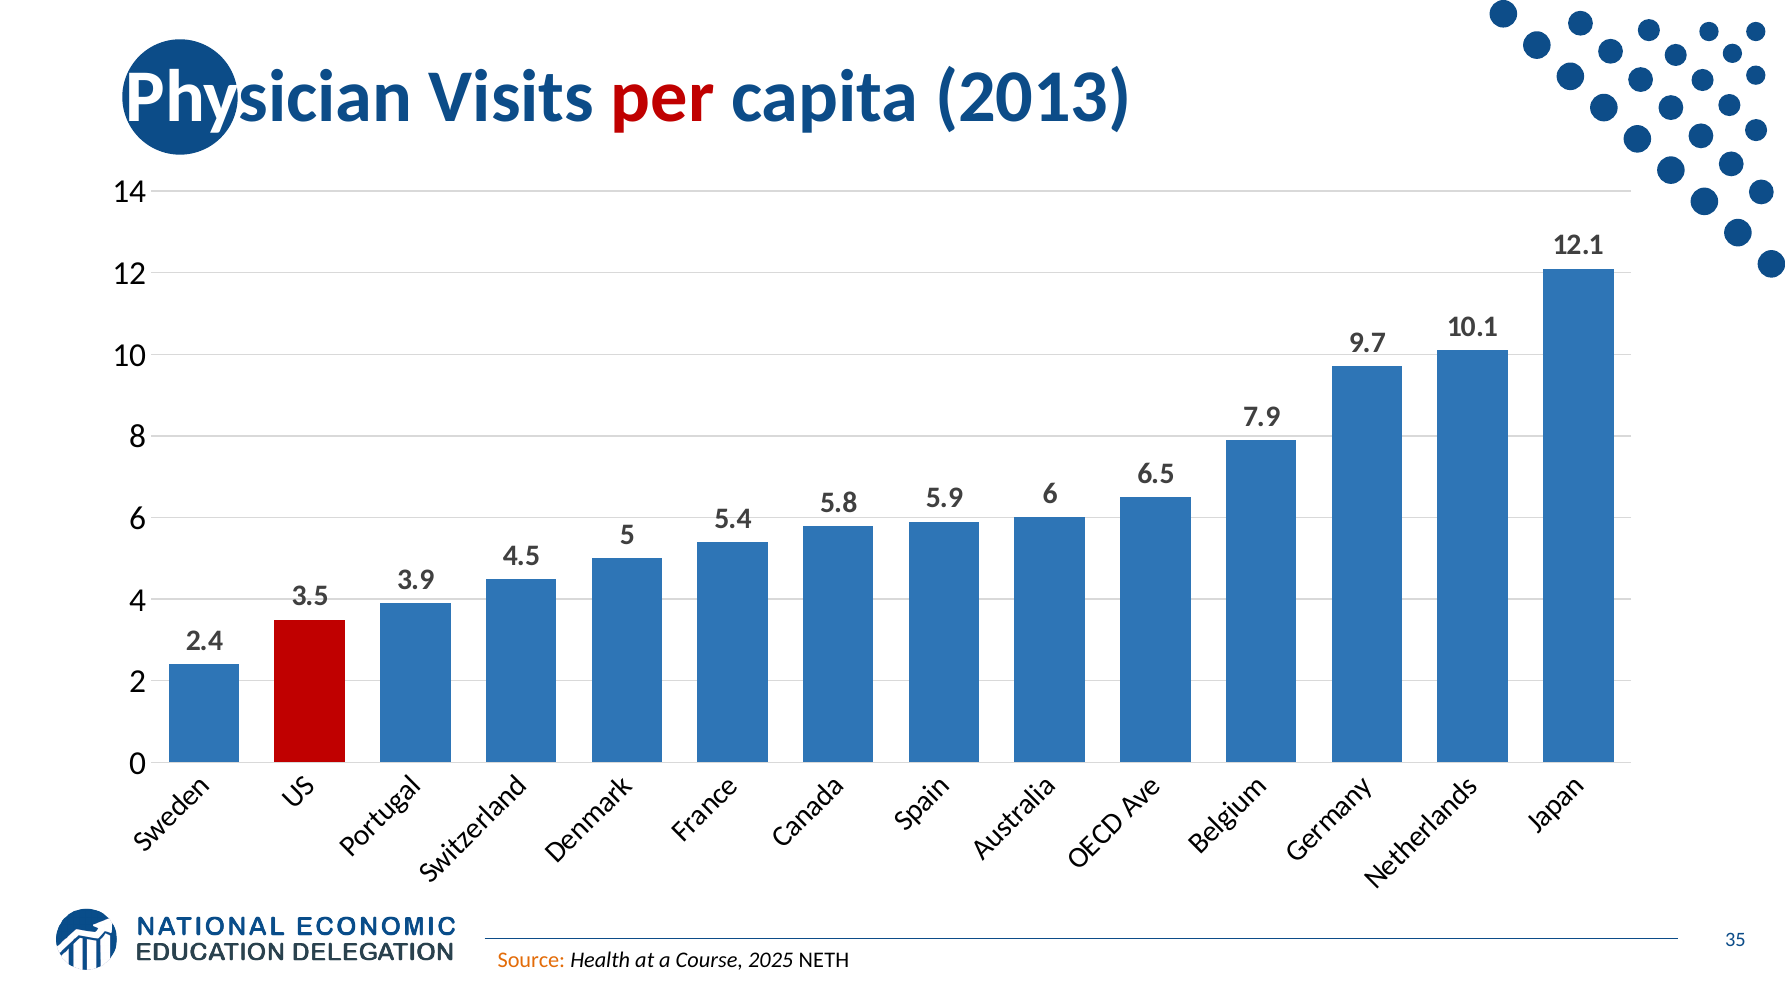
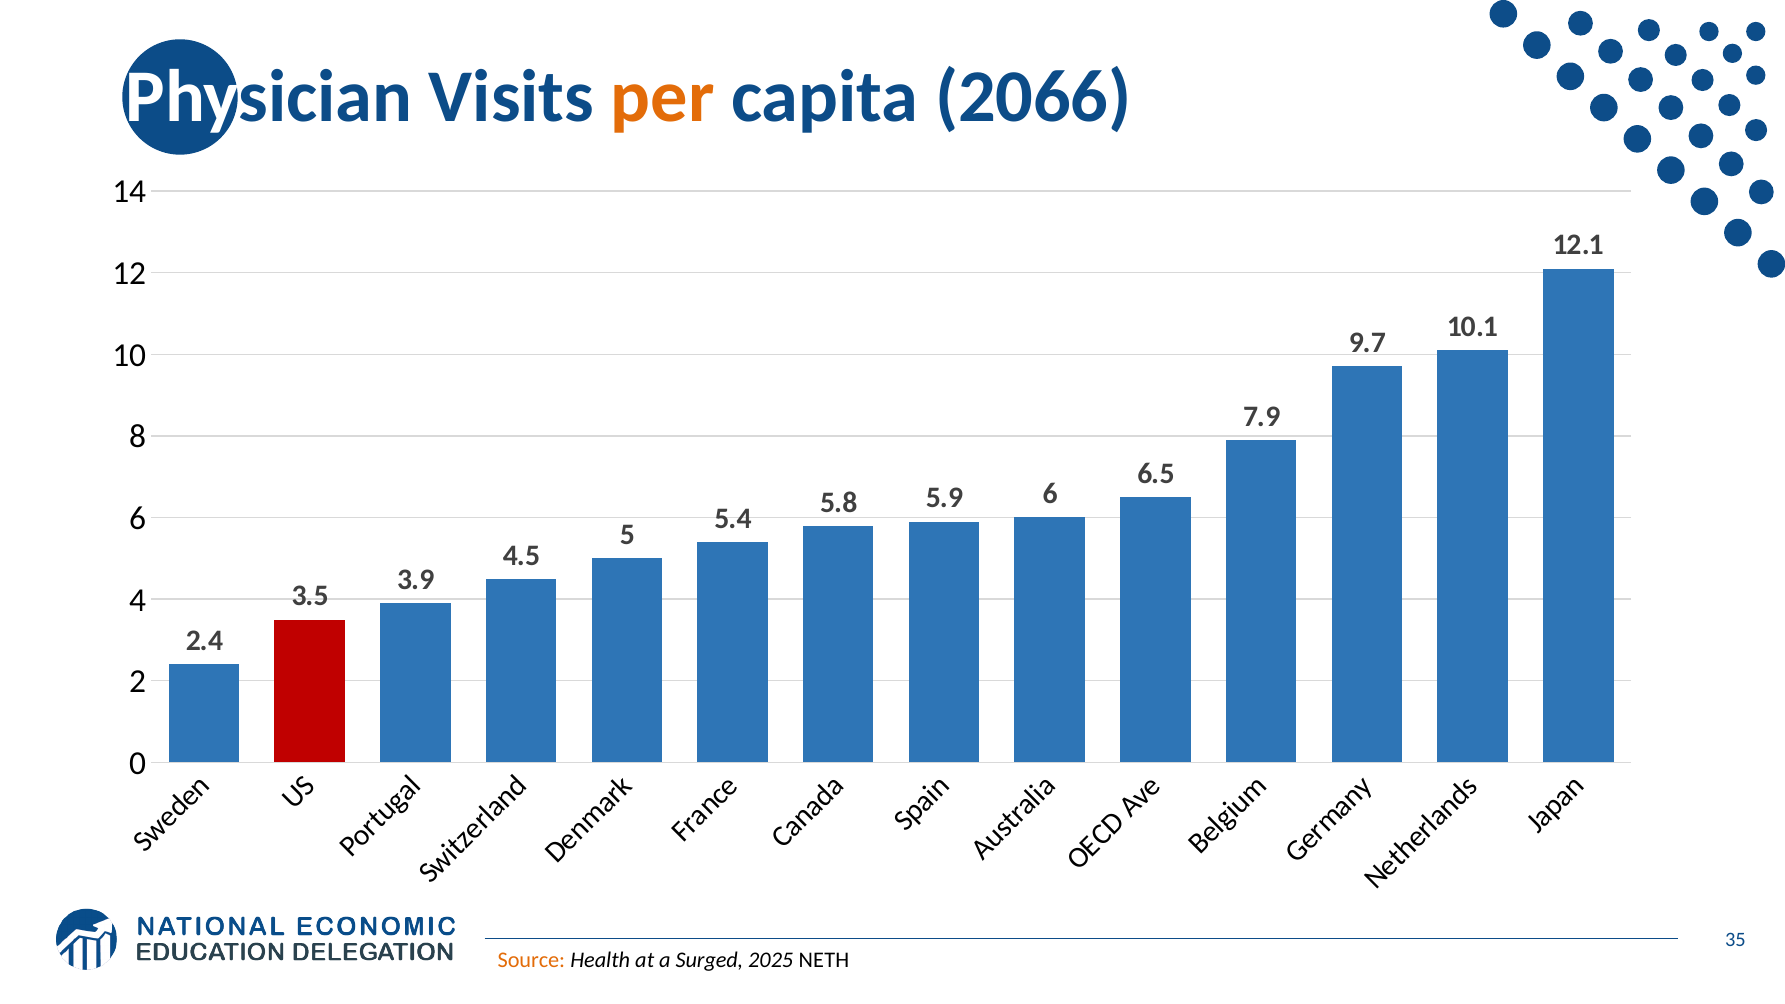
per colour: red -> orange (663, 97)
2013: 2013 -> 2066 (1033, 97)
Course: Course -> Surged (709, 960)
